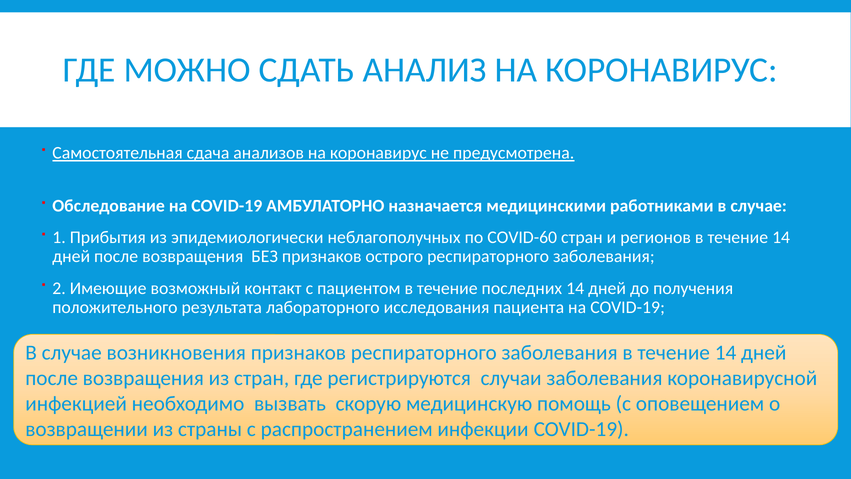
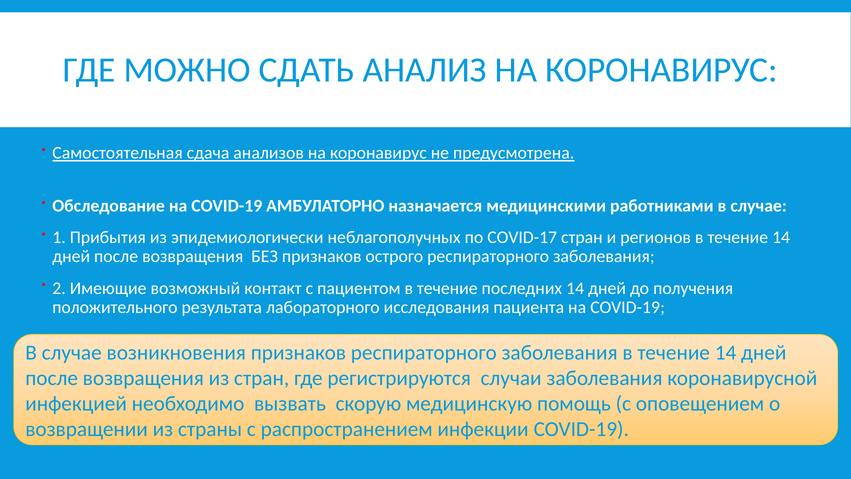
COVID-60: COVID-60 -> COVID-17 (522, 237)
